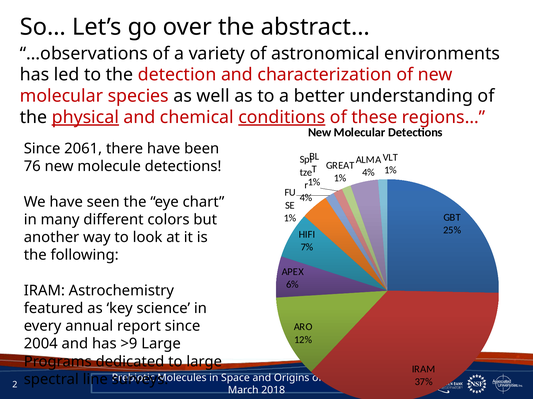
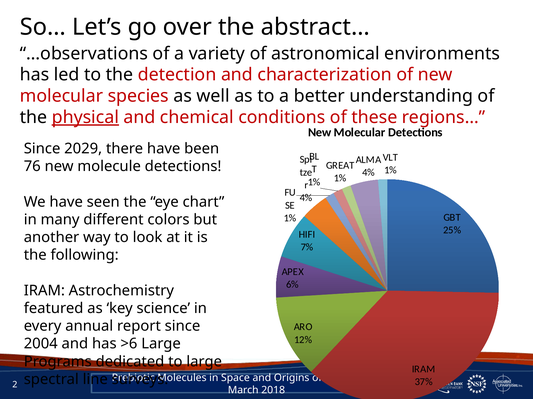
conditions underline: present -> none (282, 118)
2061: 2061 -> 2029 (83, 149)
>9: >9 -> >6 (129, 344)
